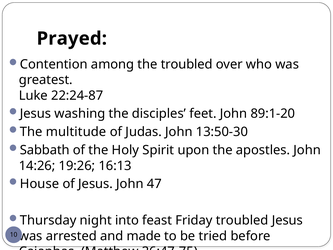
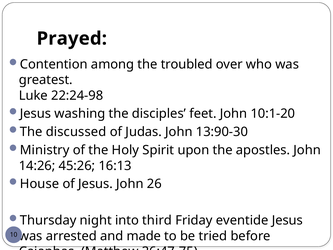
22:24-87: 22:24-87 -> 22:24-98 (77, 95)
89:1-20: 89:1-20 -> 10:1-20 (273, 114)
multitude: multitude -> discussed (76, 132)
13:50-30: 13:50-30 -> 13:90-30 (222, 132)
Sabbath: Sabbath -> Ministry (45, 150)
19:26: 19:26 -> 45:26 (77, 166)
47: 47 -> 26 (154, 184)
feast: feast -> third (157, 220)
Friday troubled: troubled -> eventide (242, 220)
